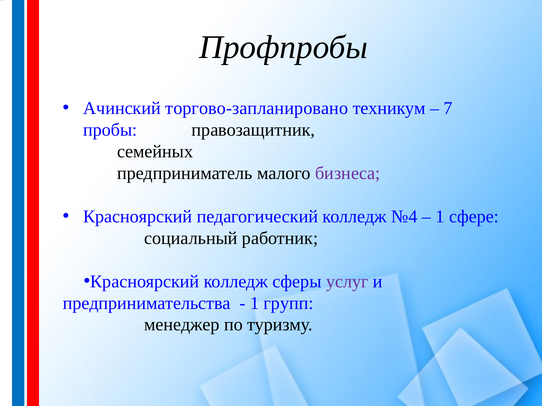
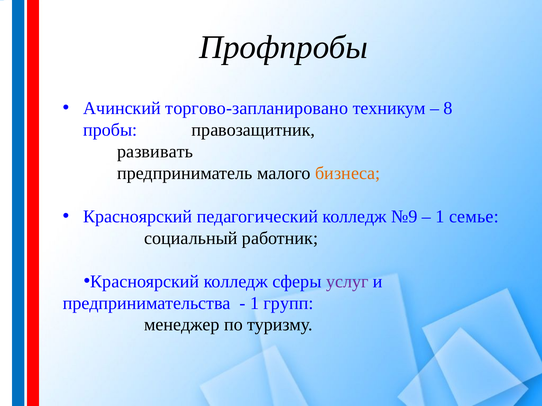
7: 7 -> 8 (448, 108)
семейных: семейных -> развивать (155, 152)
бизнеса colour: purple -> orange (348, 173)
№4: №4 -> №9 (404, 217)
сфере: сфере -> семье (474, 217)
